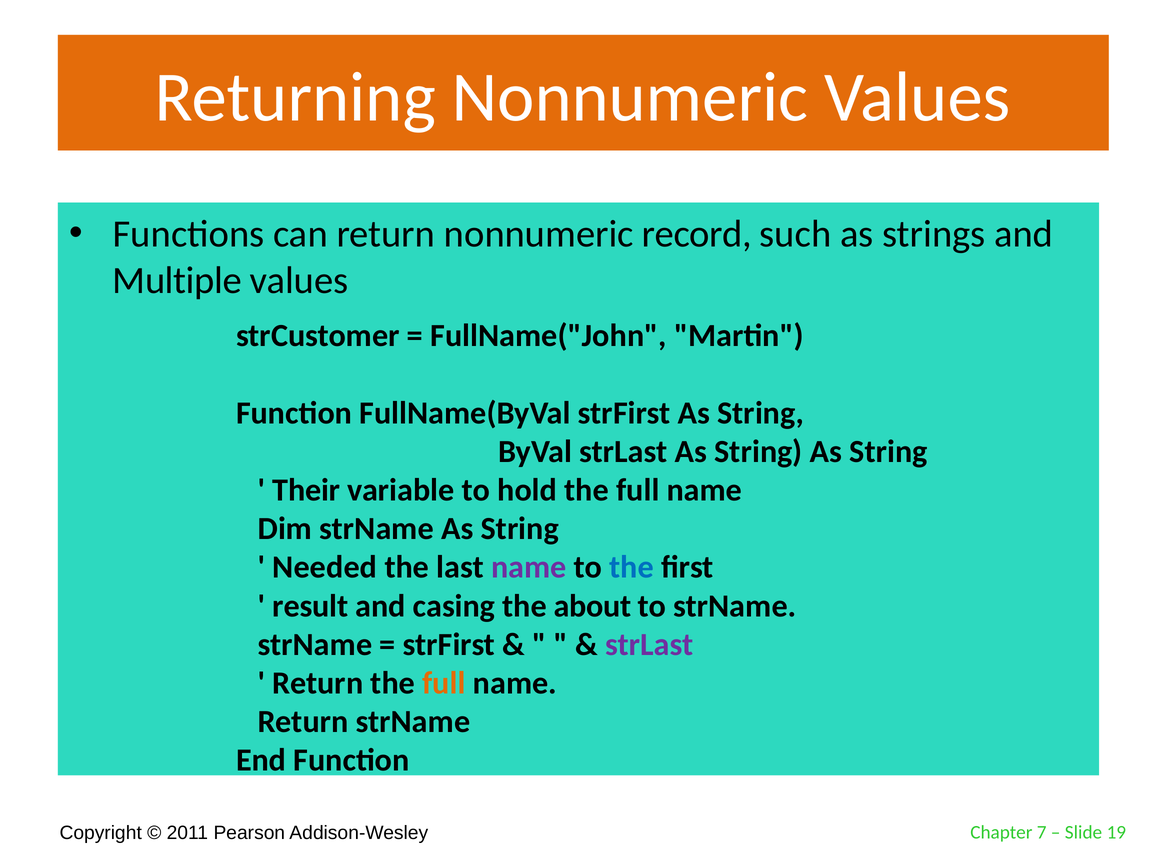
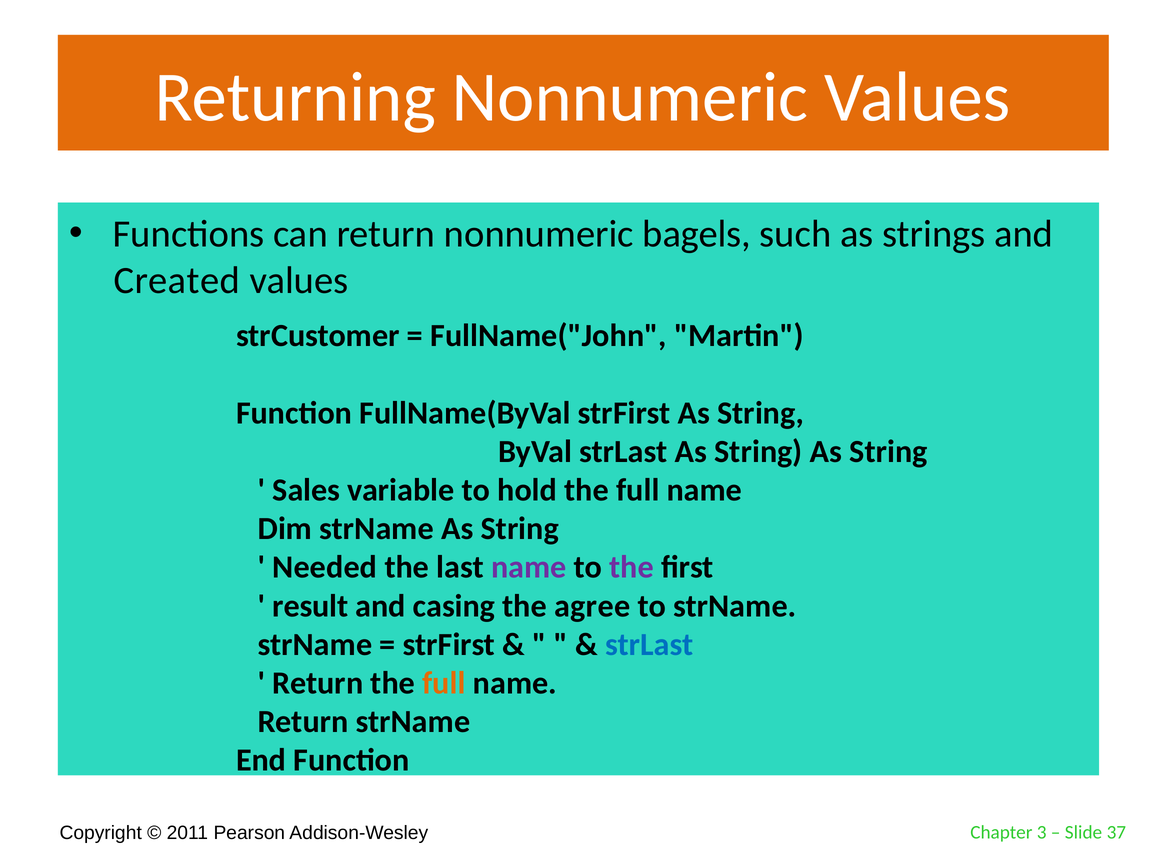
record: record -> bagels (697, 234)
Multiple: Multiple -> Created (177, 280)
Their: Their -> Sales (306, 490)
the colour: blue -> purple (631, 567)
about: about -> agree (592, 606)
strLast colour: purple -> blue (649, 644)
7: 7 -> 3 (1042, 832)
19: 19 -> 37 (1116, 832)
